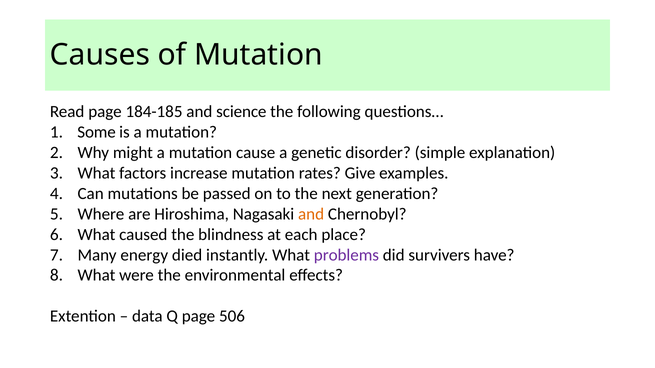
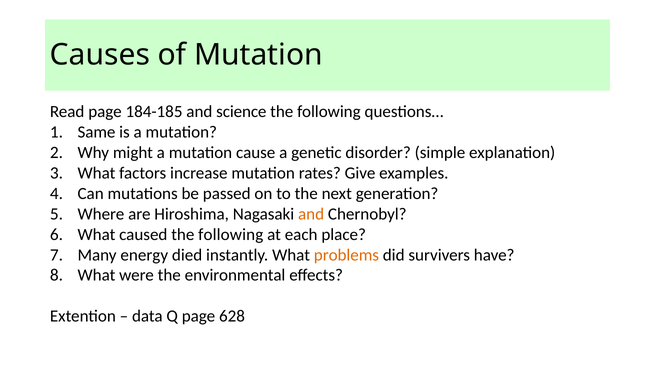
Some: Some -> Same (97, 132)
caused the blindness: blindness -> following (231, 235)
problems colour: purple -> orange (346, 255)
506: 506 -> 628 (232, 317)
